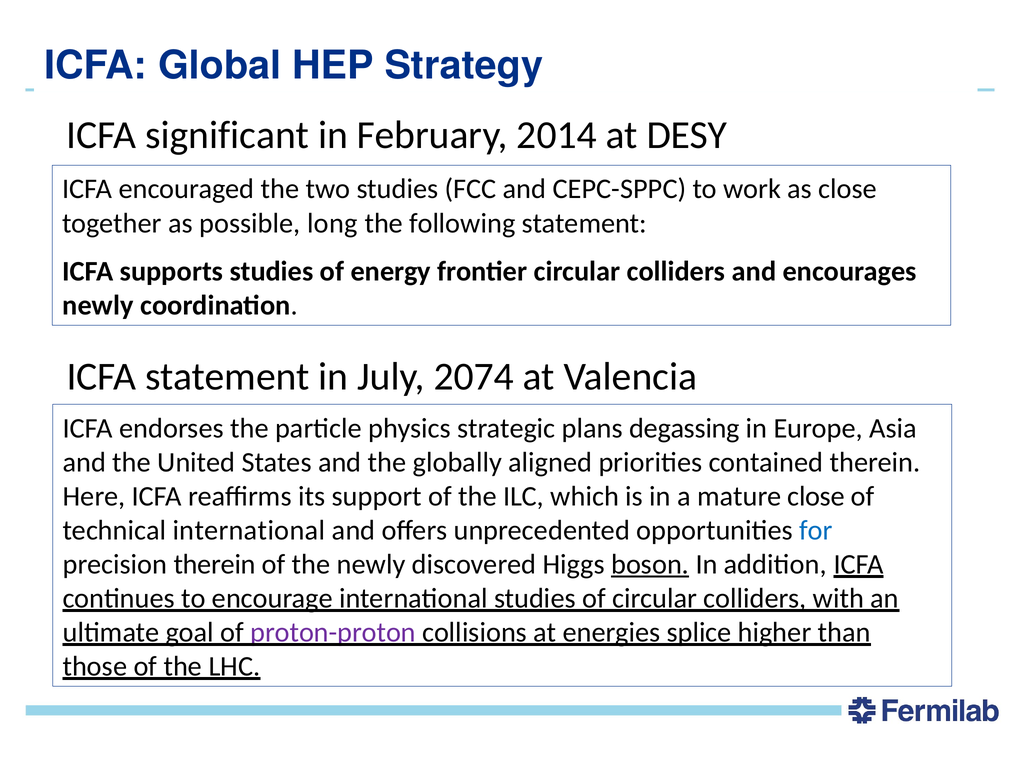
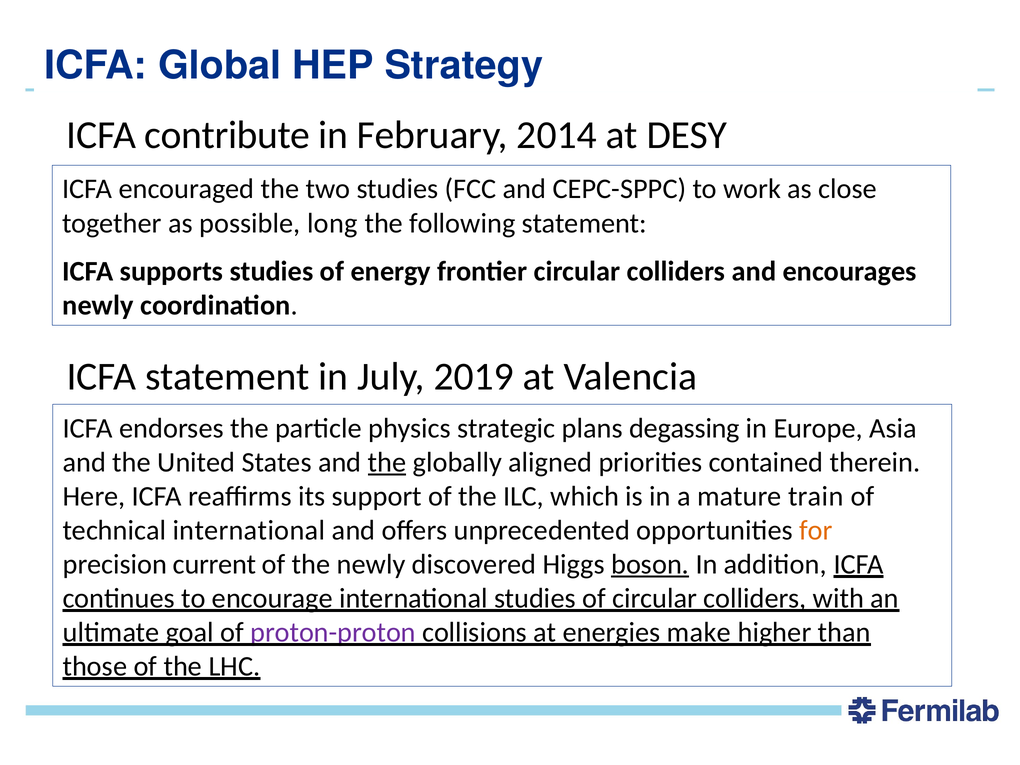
significant: significant -> contribute (227, 135)
2074: 2074 -> 2019 (474, 377)
the underline: none -> present (387, 462)
mature close: close -> train (816, 496)
for colour: blue -> orange (816, 530)
precision therein: therein -> current (215, 564)
splice: splice -> make (699, 632)
